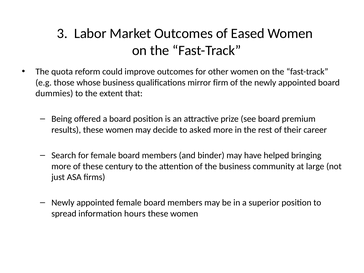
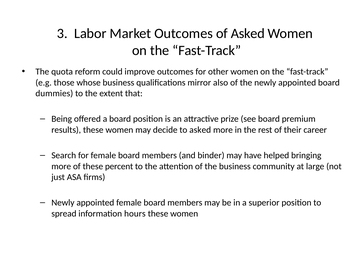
of Eased: Eased -> Asked (248, 33)
firm: firm -> also (221, 83)
century: century -> percent (119, 166)
